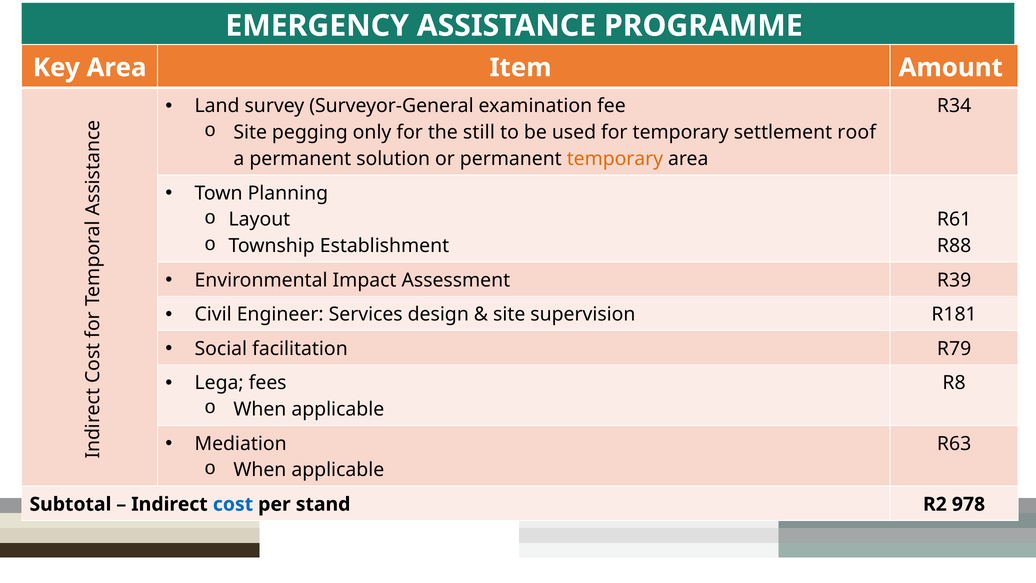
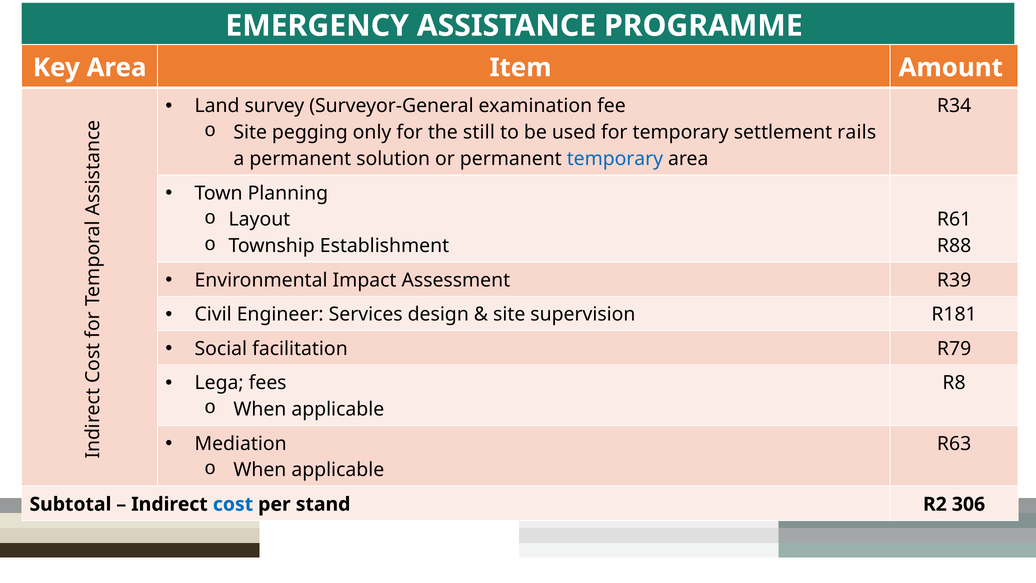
roof: roof -> rails (857, 132)
temporary colour: orange -> blue (615, 159)
978: 978 -> 306 (968, 504)
